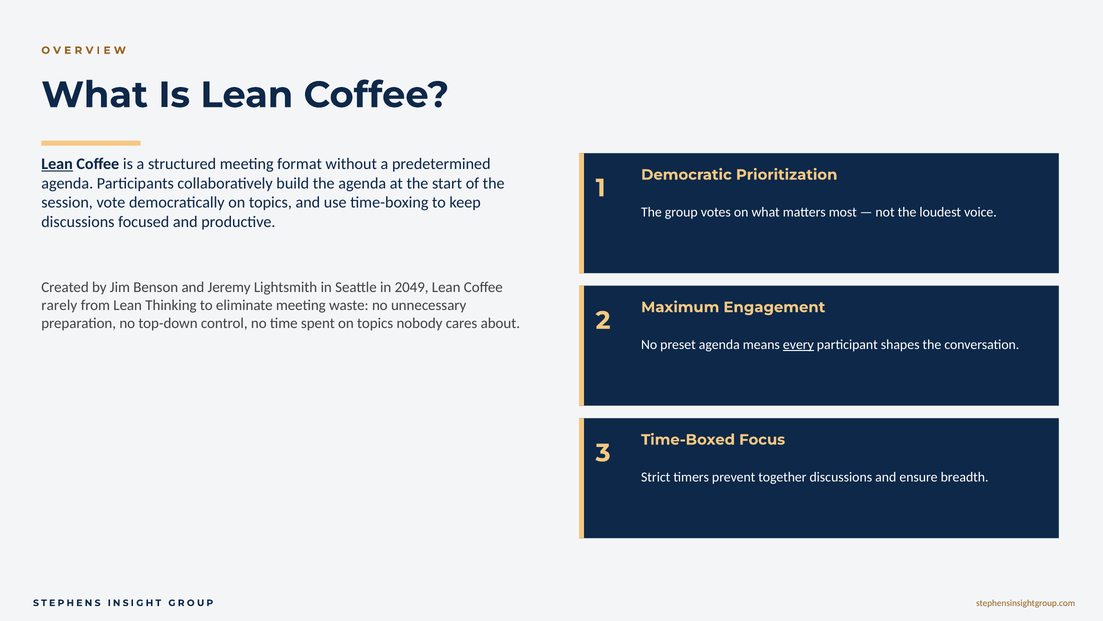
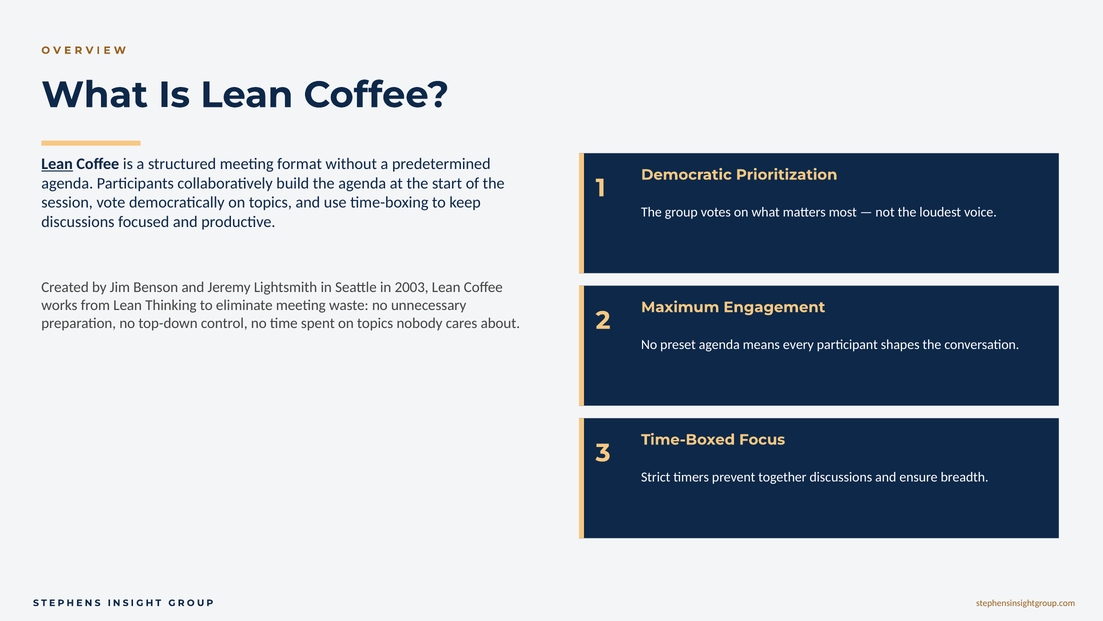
2049: 2049 -> 2003 (412, 287)
rarely: rarely -> works (59, 305)
every underline: present -> none (798, 344)
